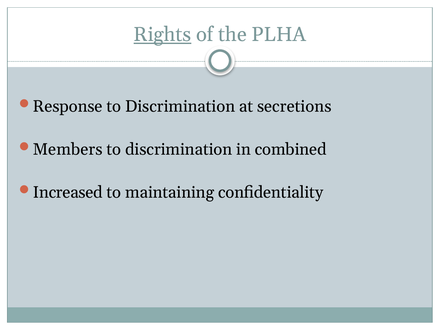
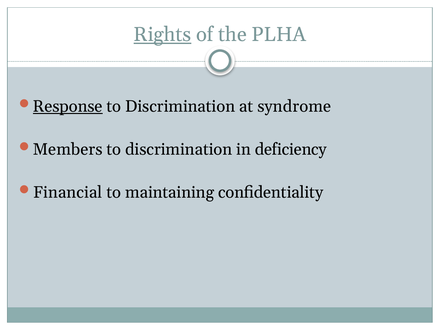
Response underline: none -> present (68, 107)
secretions: secretions -> syndrome (294, 107)
combined: combined -> deficiency (291, 149)
Increased: Increased -> Financial (68, 192)
